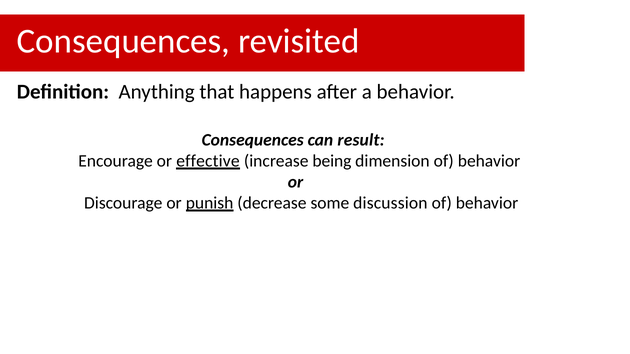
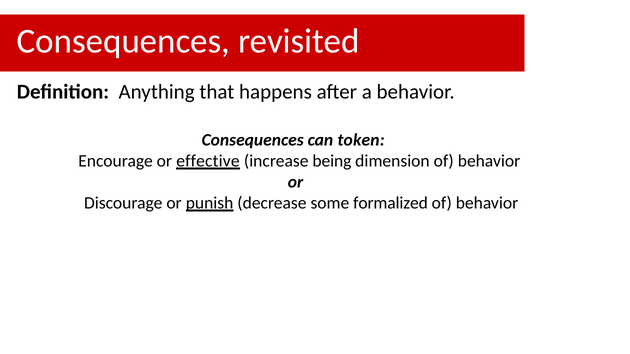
result: result -> token (361, 140)
discussion: discussion -> formalized (391, 203)
